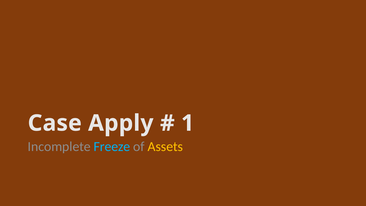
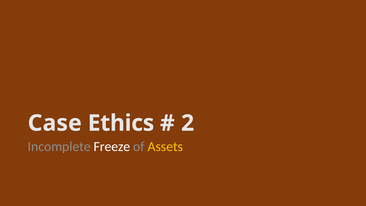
Apply: Apply -> Ethics (121, 123)
1: 1 -> 2 (188, 123)
Freeze colour: light blue -> white (112, 146)
